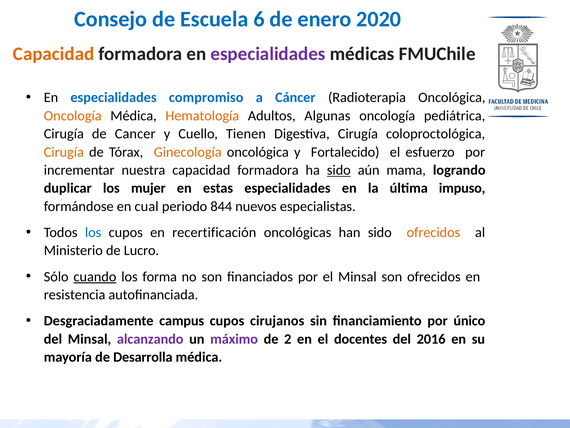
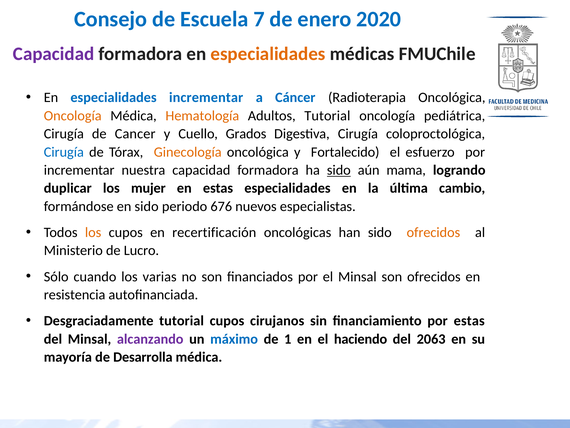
6: 6 -> 7 (259, 19)
Capacidad colour: orange -> purple (54, 54)
especialidades colour: purple -> orange (268, 54)
especialidades compromiso: compromiso -> incrementar (206, 97)
Adultos Algunas: Algunas -> Tutorial (327, 116)
Tienen: Tienen -> Grados (246, 134)
Cirugía colour: orange -> blue (64, 152)
impuso: impuso -> cambio (462, 188)
en cual: cual -> sido (147, 206)
844: 844 -> 676 (221, 206)
los colour: blue -> orange (93, 232)
cuando underline: present -> none (95, 276)
forma: forma -> varias (160, 276)
Desgraciadamente campus: campus -> tutorial (182, 320)
por único: único -> estas (469, 320)
máximo colour: purple -> blue (234, 339)
2: 2 -> 1 (288, 339)
docentes: docentes -> haciendo (361, 339)
2016: 2016 -> 2063 (431, 339)
